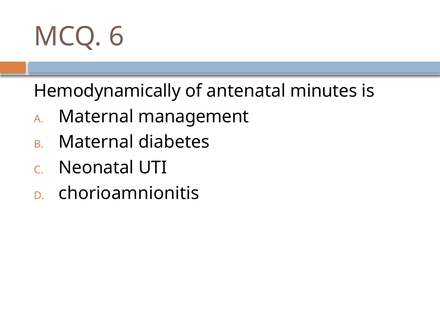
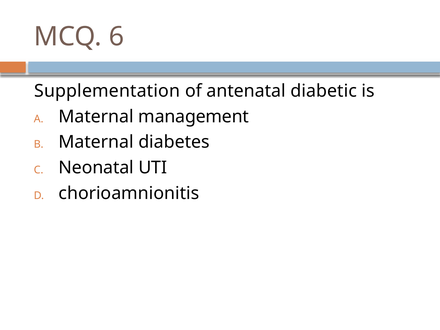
Hemodynamically: Hemodynamically -> Supplementation (107, 91)
minutes: minutes -> diabetic (324, 91)
